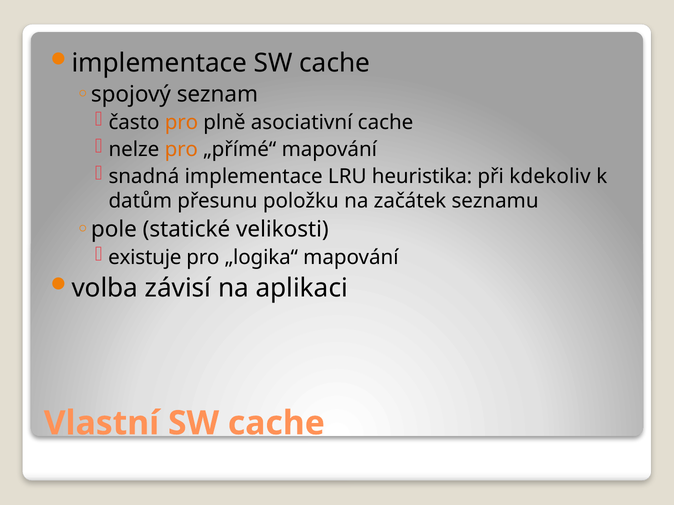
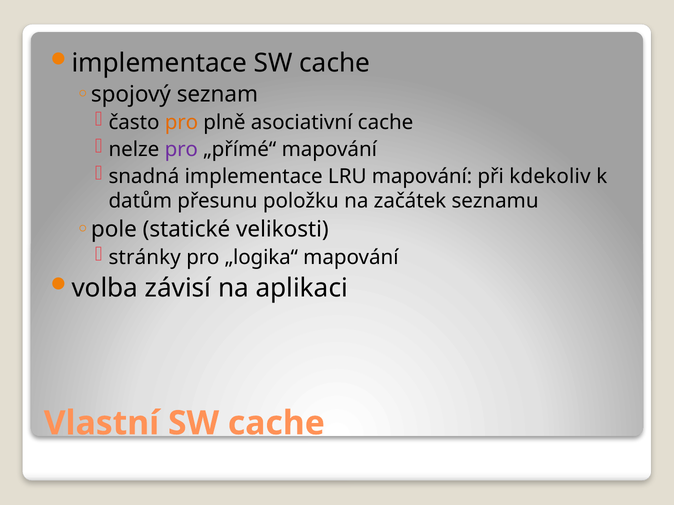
pro colour: orange -> purple (181, 150)
LRU heuristika: heuristika -> mapování (422, 177)
existuje: existuje -> stránky (145, 258)
